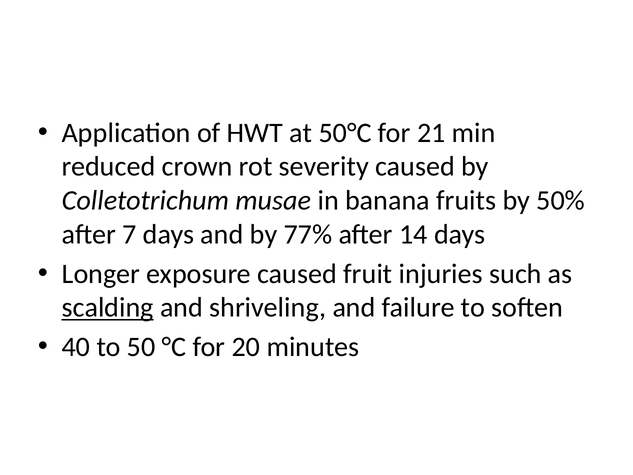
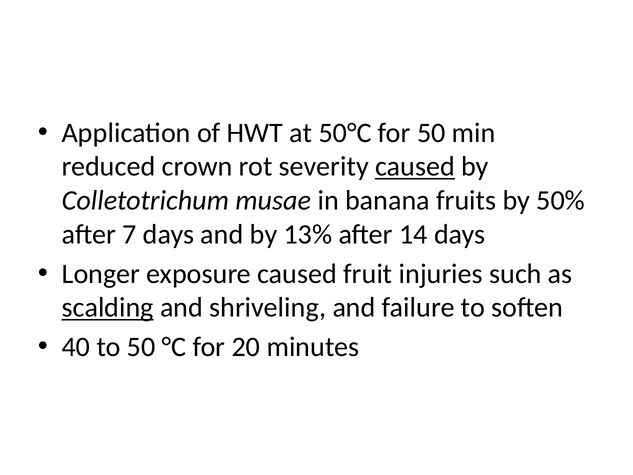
for 21: 21 -> 50 (431, 133)
caused underline: none -> present (415, 167)
77%: 77% -> 13% (308, 234)
